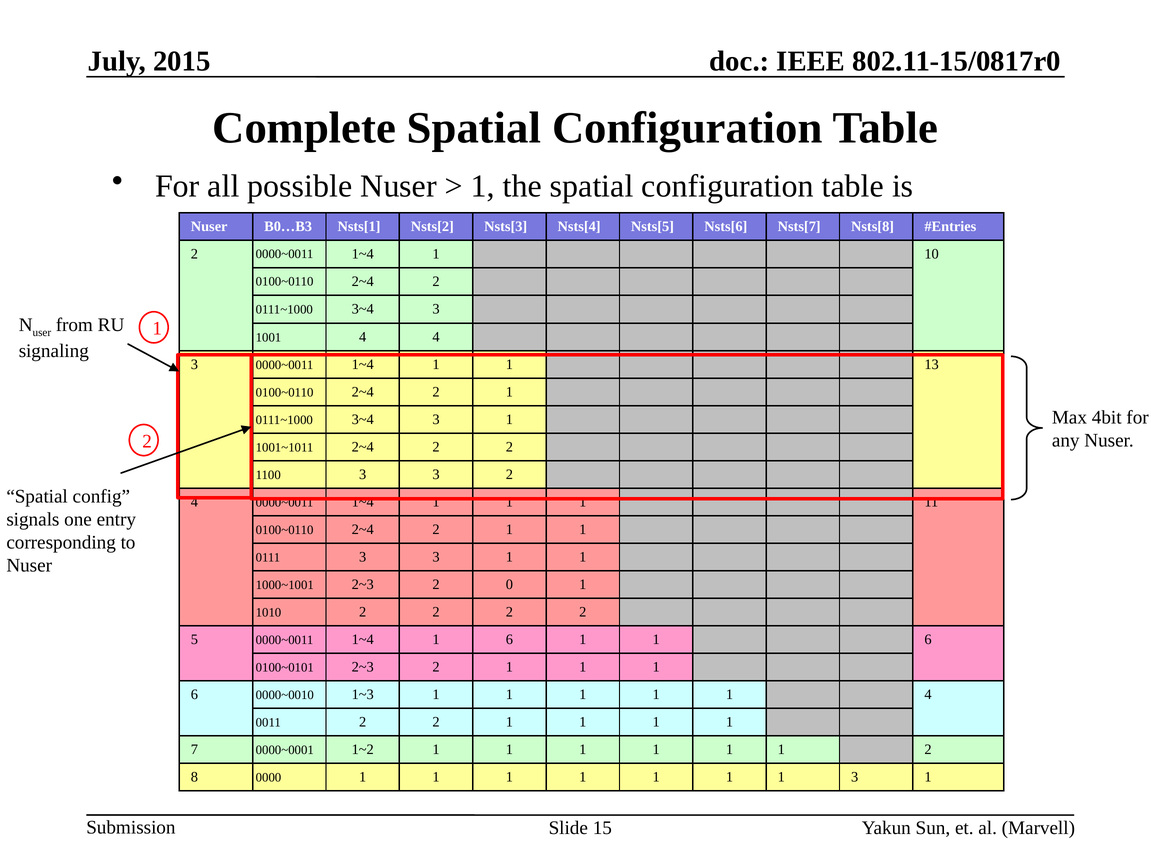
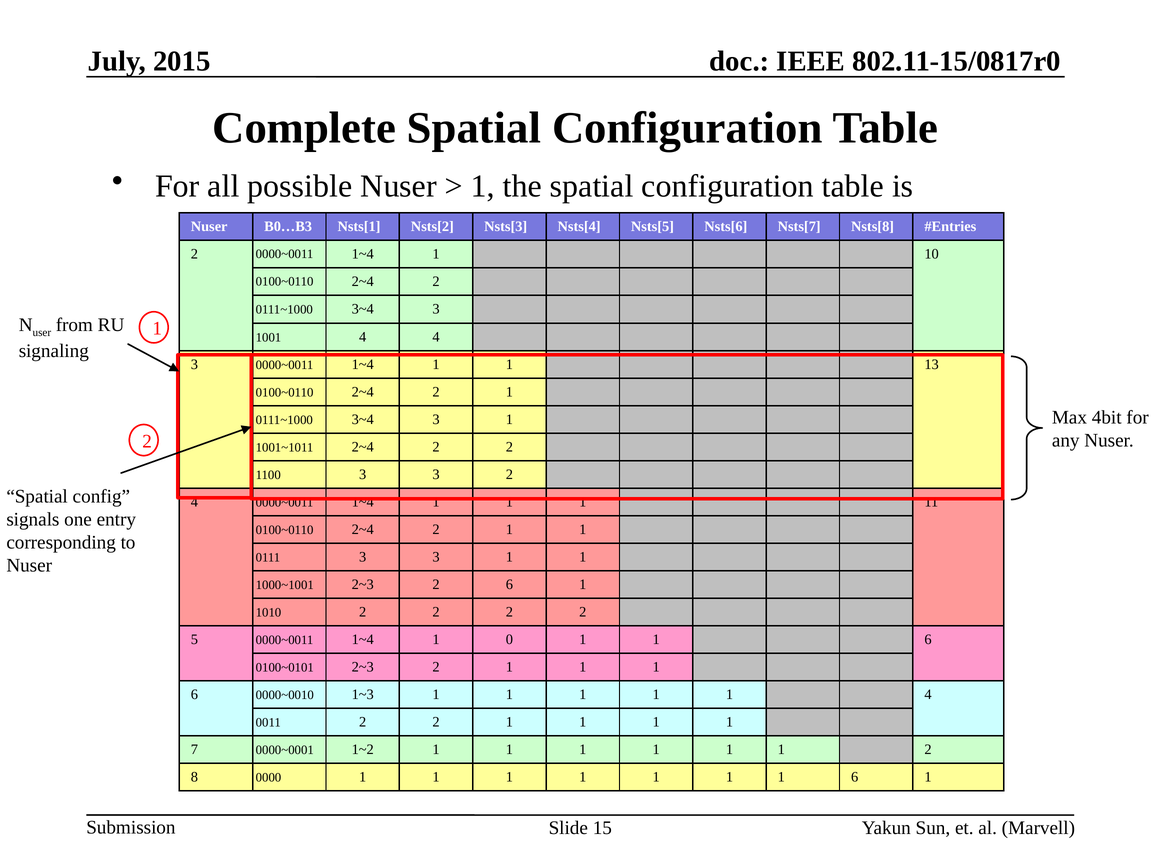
2 0: 0 -> 6 (509, 585)
1~4 1 6: 6 -> 0 (509, 640)
3: 3 -> 6 (855, 777)
